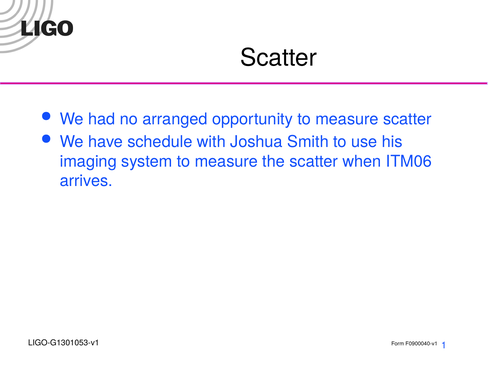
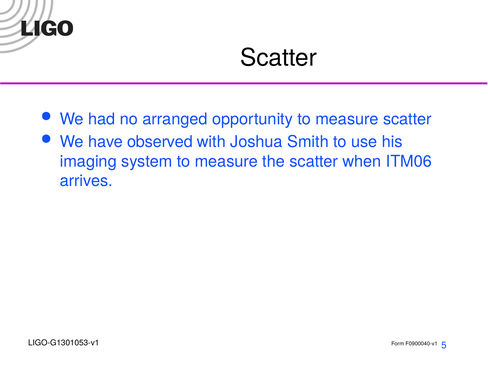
schedule: schedule -> observed (160, 142)
1: 1 -> 5 (444, 345)
